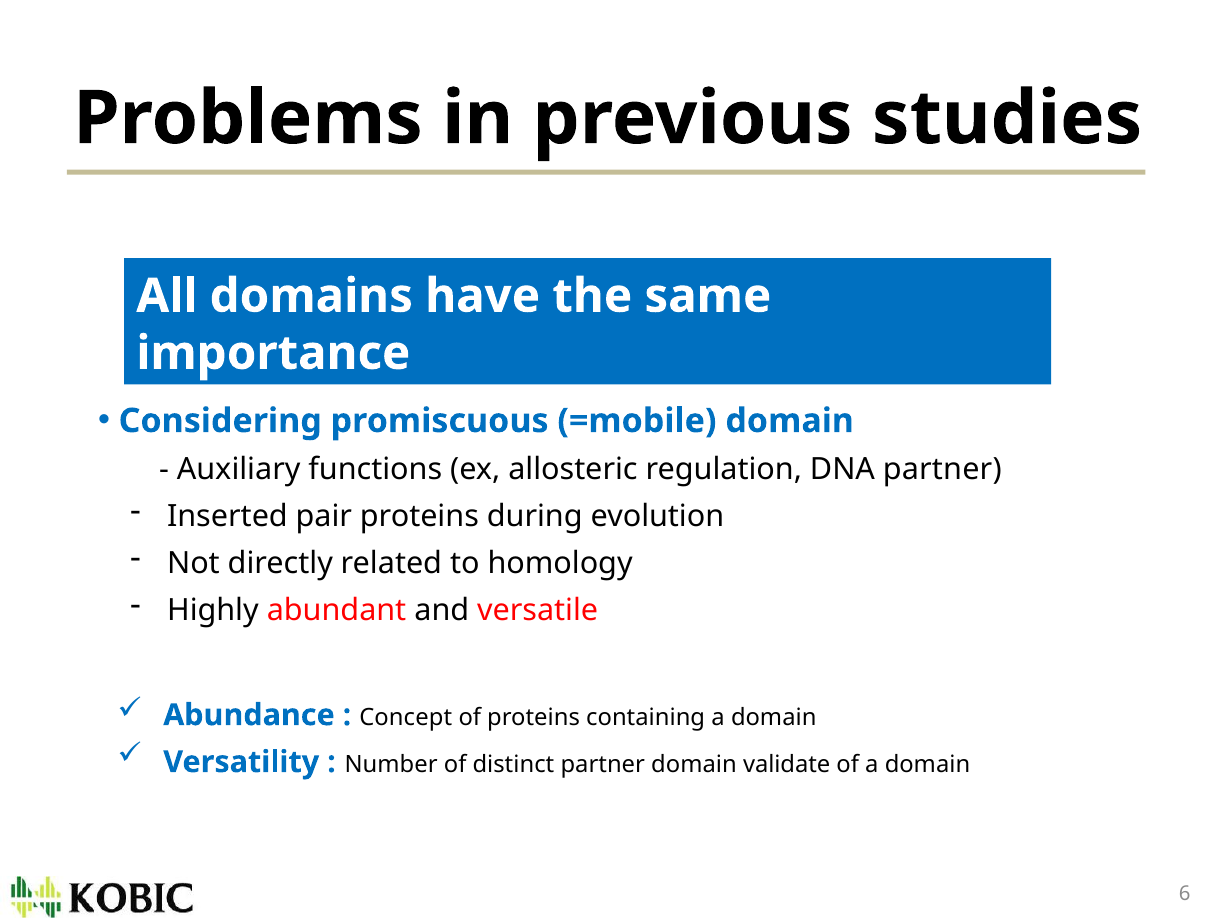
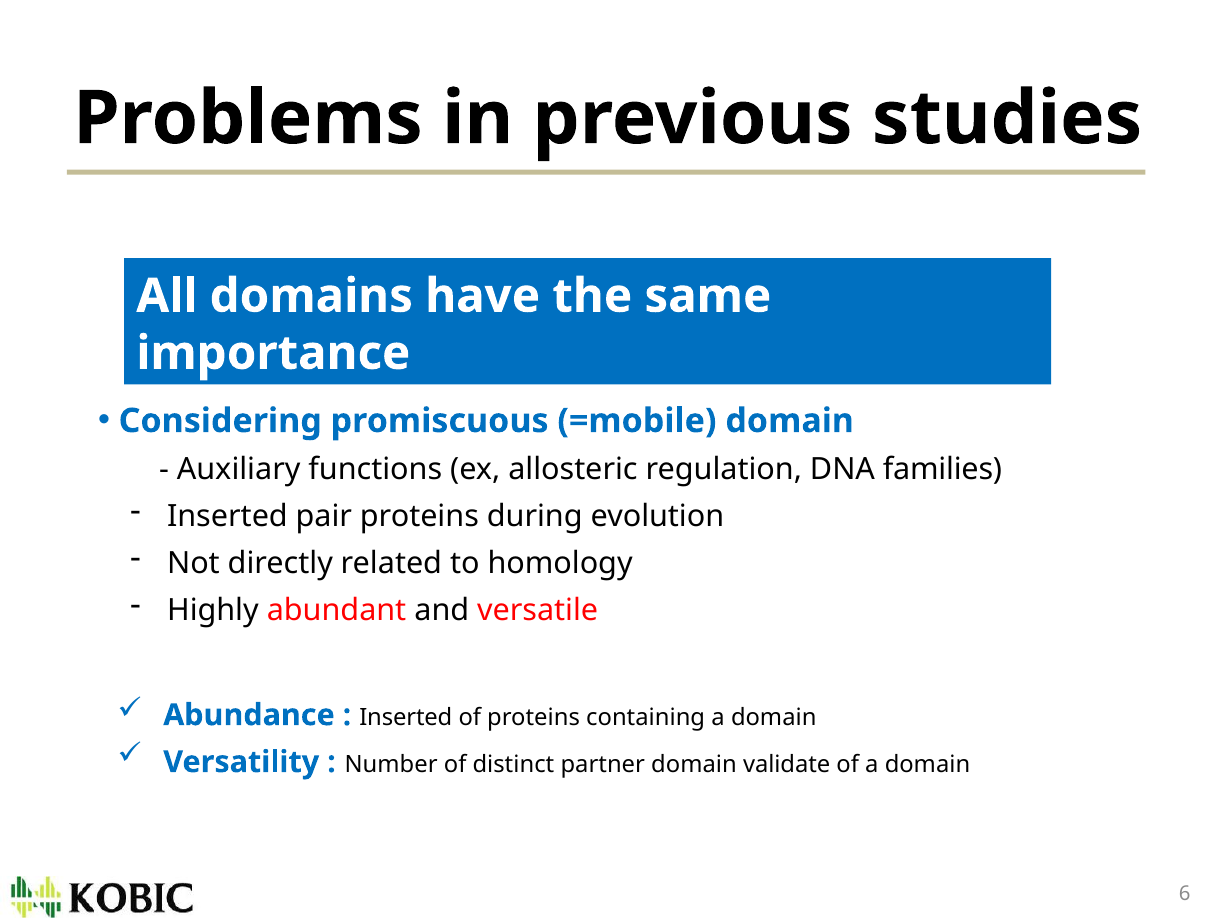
DNA partner: partner -> families (942, 469)
Concept: Concept -> Inserted (406, 717)
